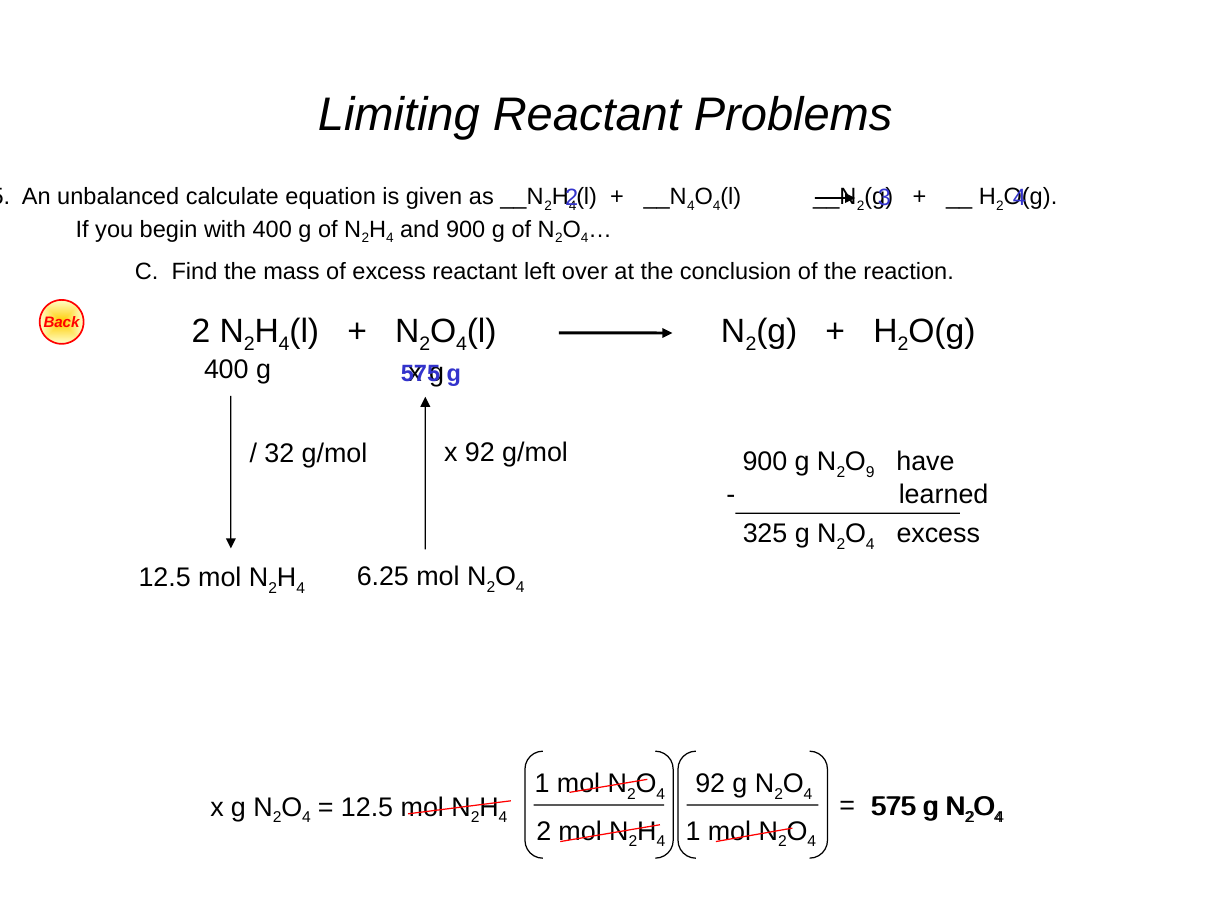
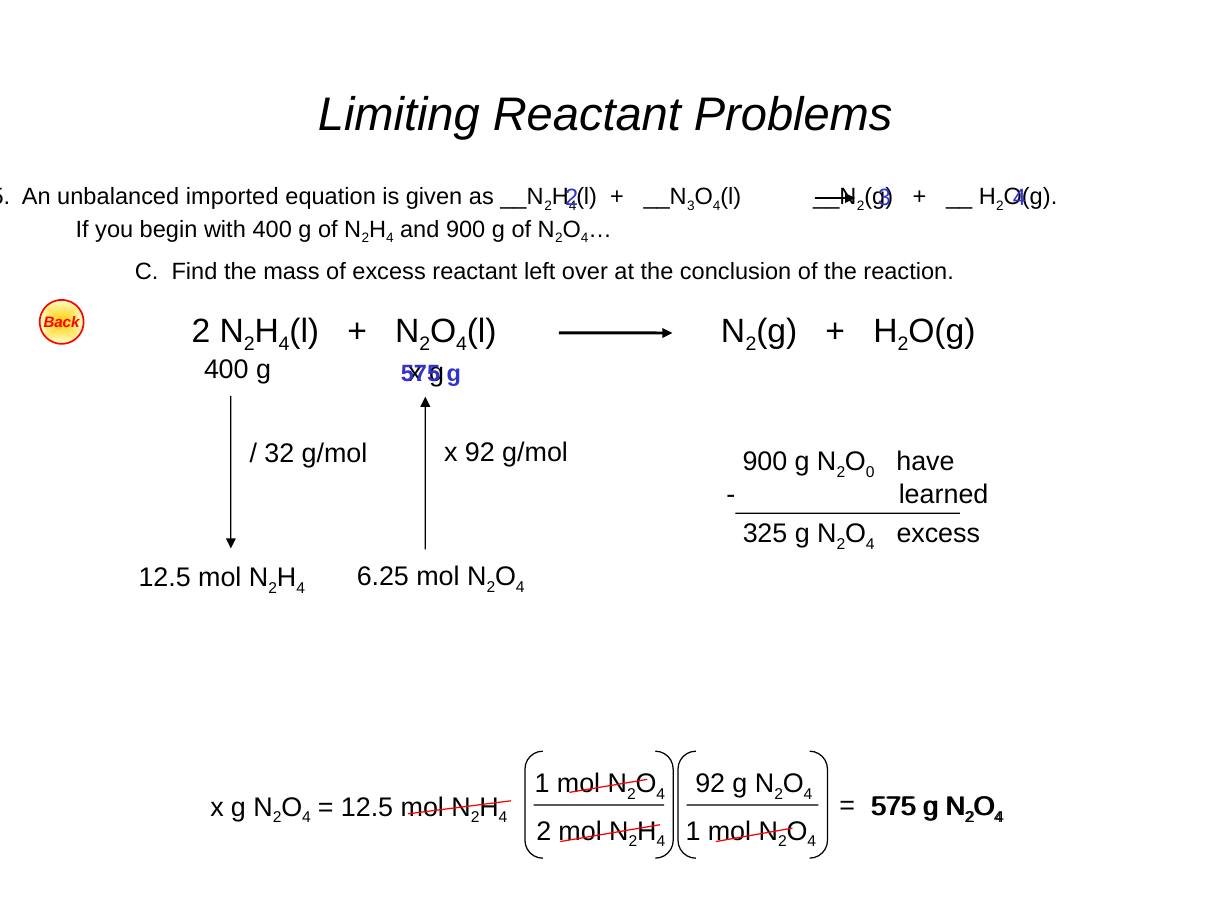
calculate: calculate -> imported (232, 197)
4: 4 -> 3 (691, 206)
9: 9 -> 0 (870, 472)
